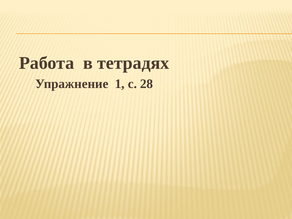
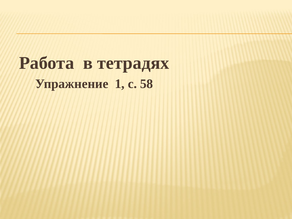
28: 28 -> 58 (147, 84)
